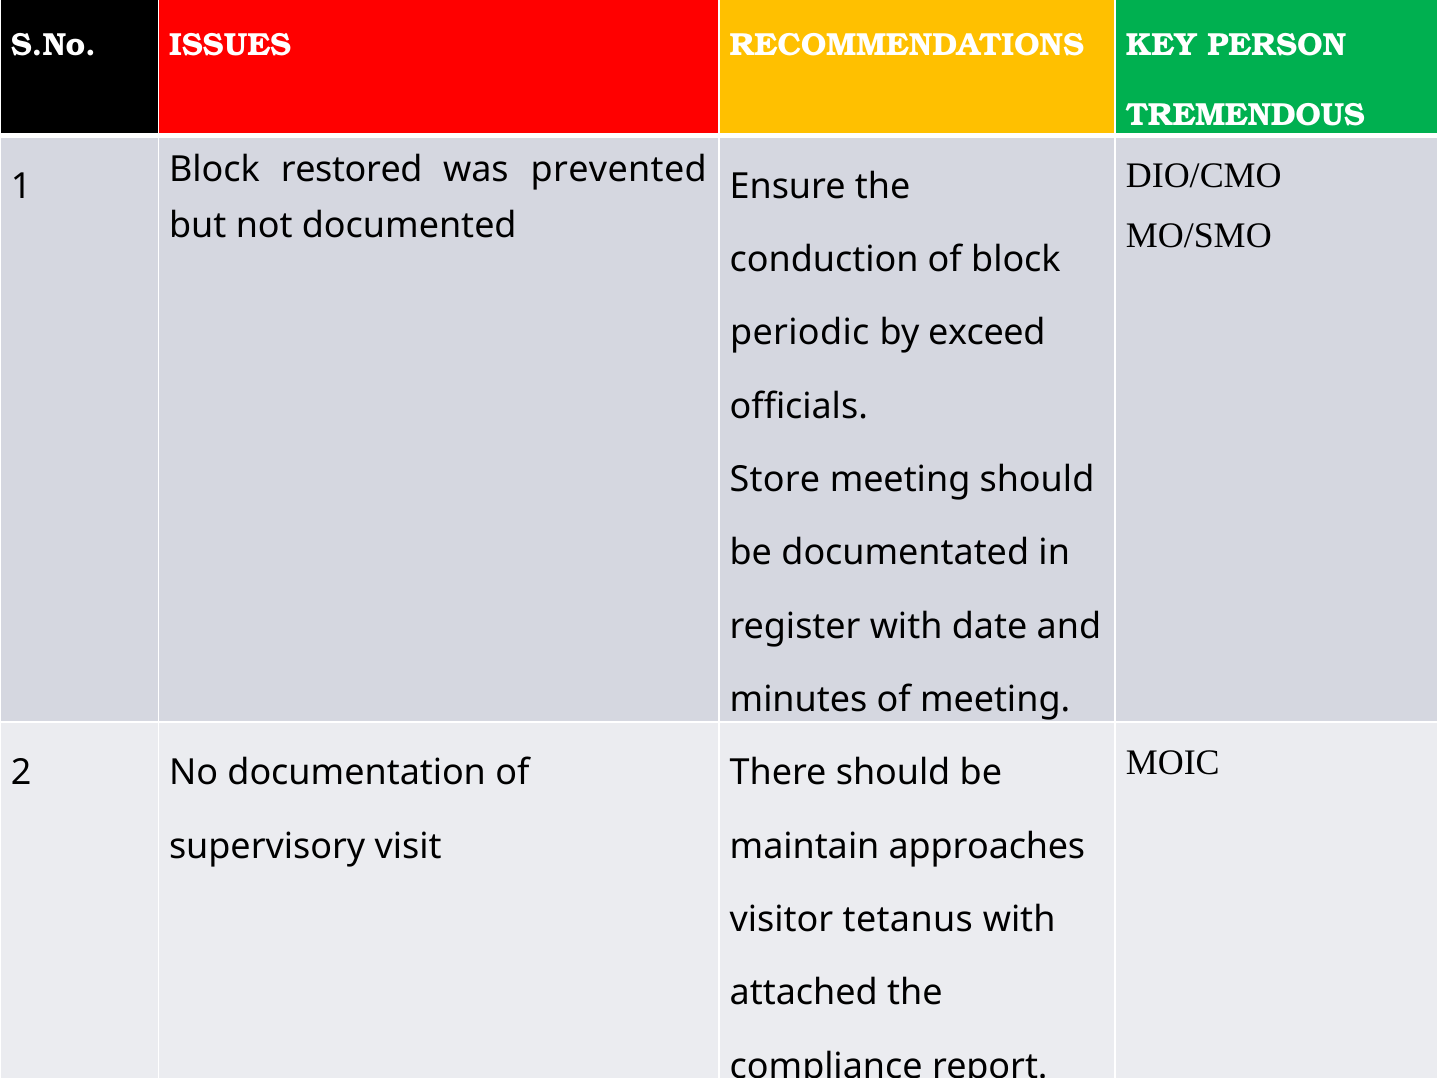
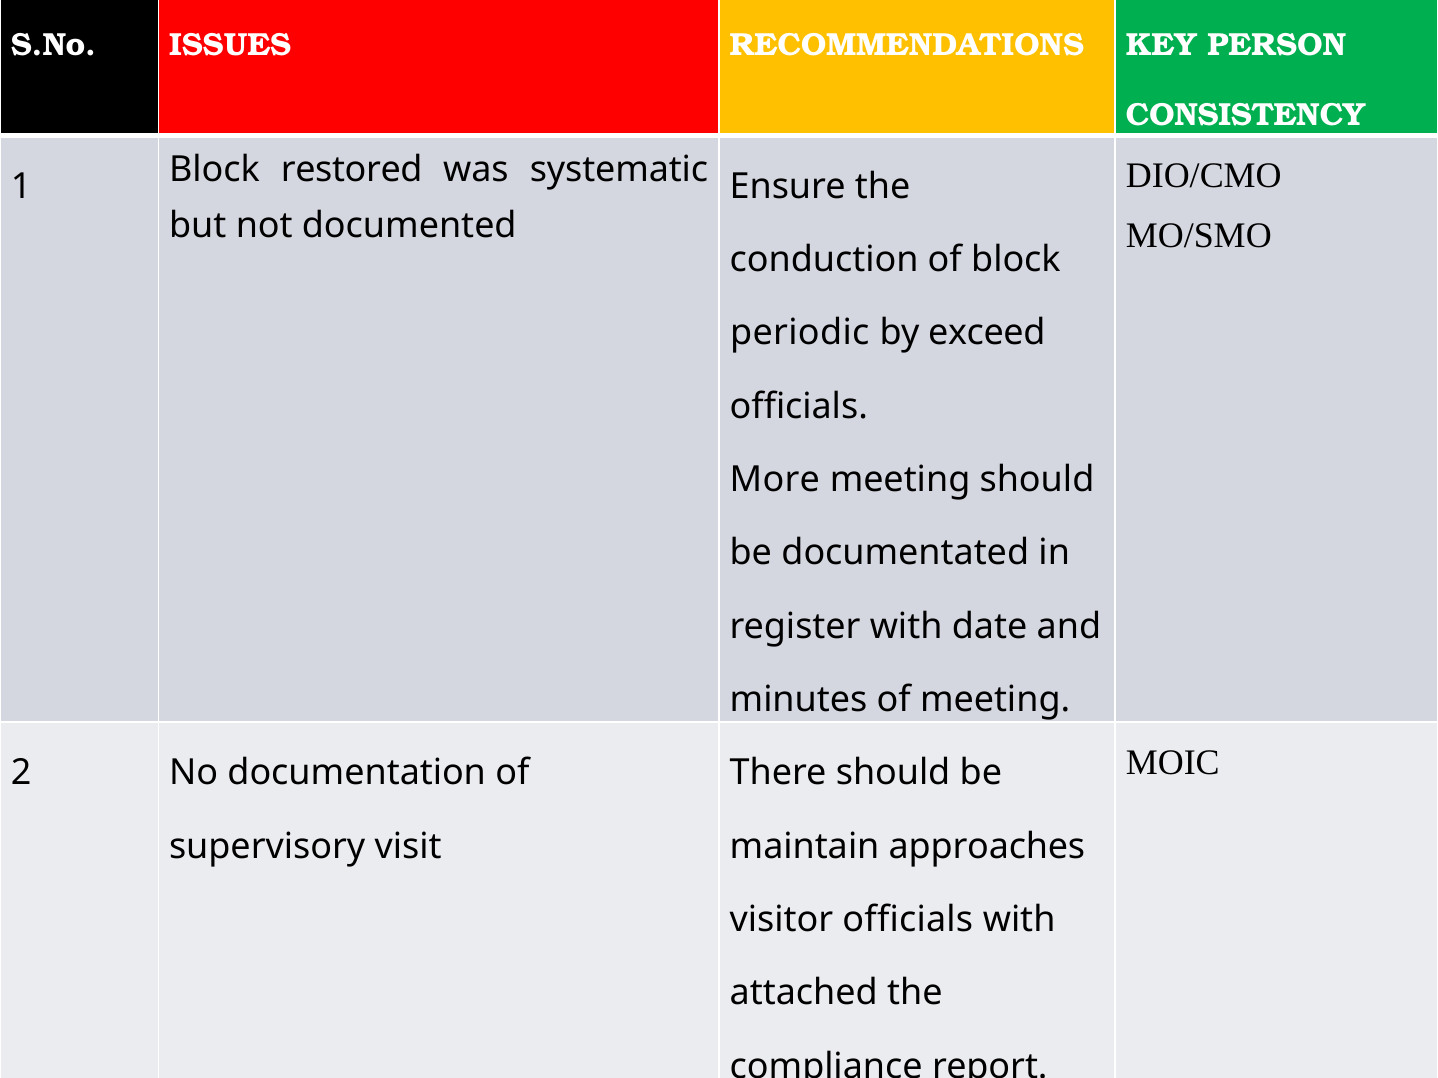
TREMENDOUS: TREMENDOUS -> CONSISTENCY (1245, 115)
prevented: prevented -> systematic (619, 169)
Store: Store -> More (775, 480)
visitor tetanus: tetanus -> officials (908, 920)
